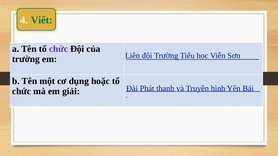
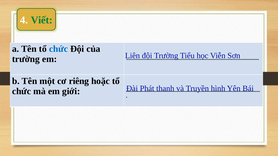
chức colour: purple -> blue (58, 49)
dụng: dụng -> riêng (79, 81)
giải: giải -> giới (71, 91)
